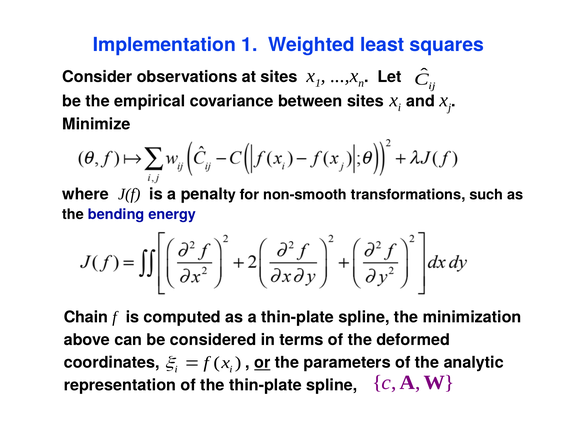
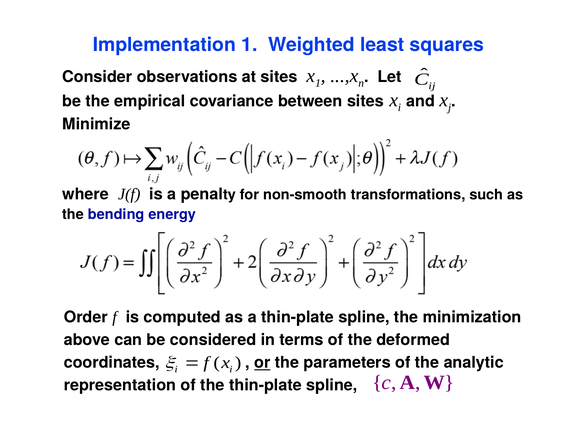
Chain: Chain -> Order (86, 317)
